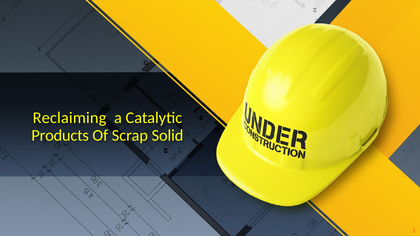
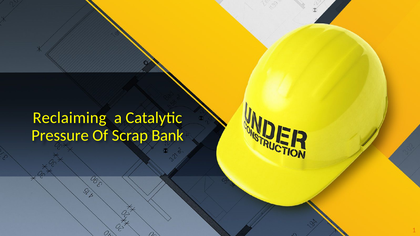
Products: Products -> Pressure (60, 136)
Solid: Solid -> Bank (168, 136)
